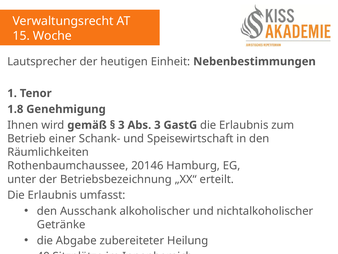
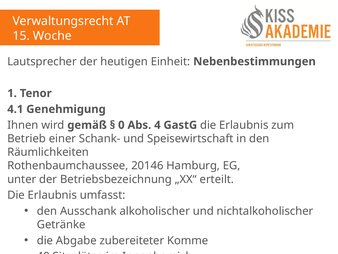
1.8: 1.8 -> 4.1 (15, 109)
3: 3 -> 0 (121, 125)
Abs 3: 3 -> 4 (157, 125)
Heilung: Heilung -> Komme (188, 240)
